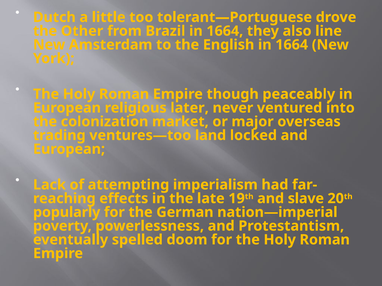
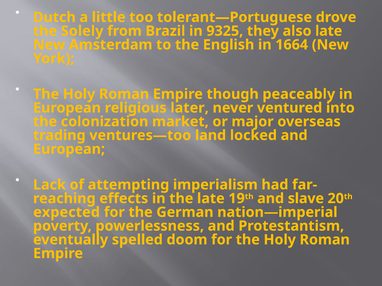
Other: Other -> Solely (82, 31)
Brazil in 1664: 1664 -> 9325 (225, 31)
also line: line -> late (329, 31)
popularly: popularly -> expected (67, 213)
